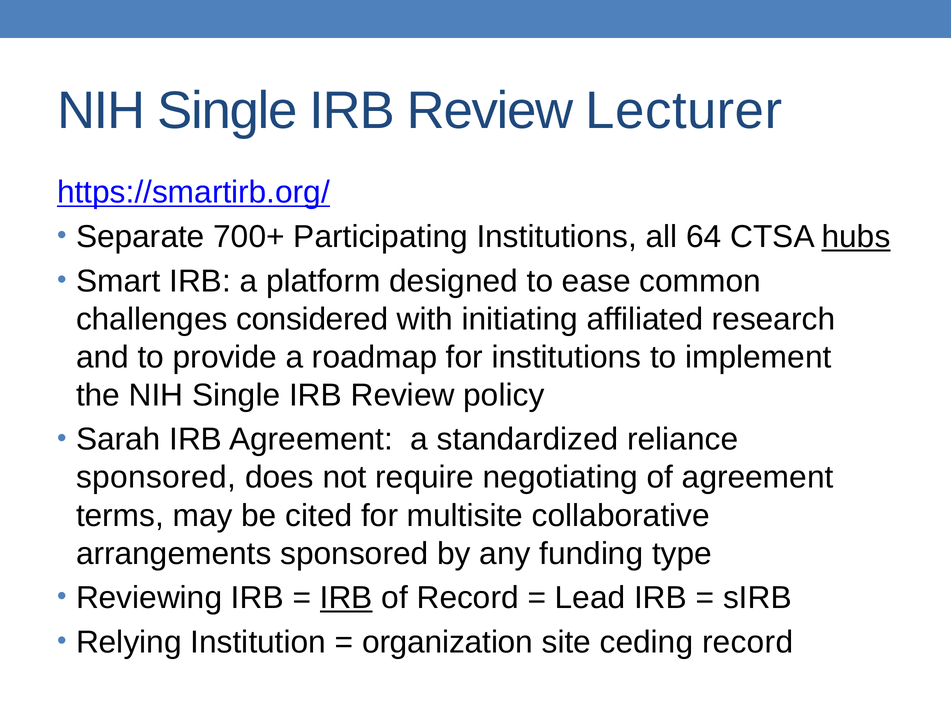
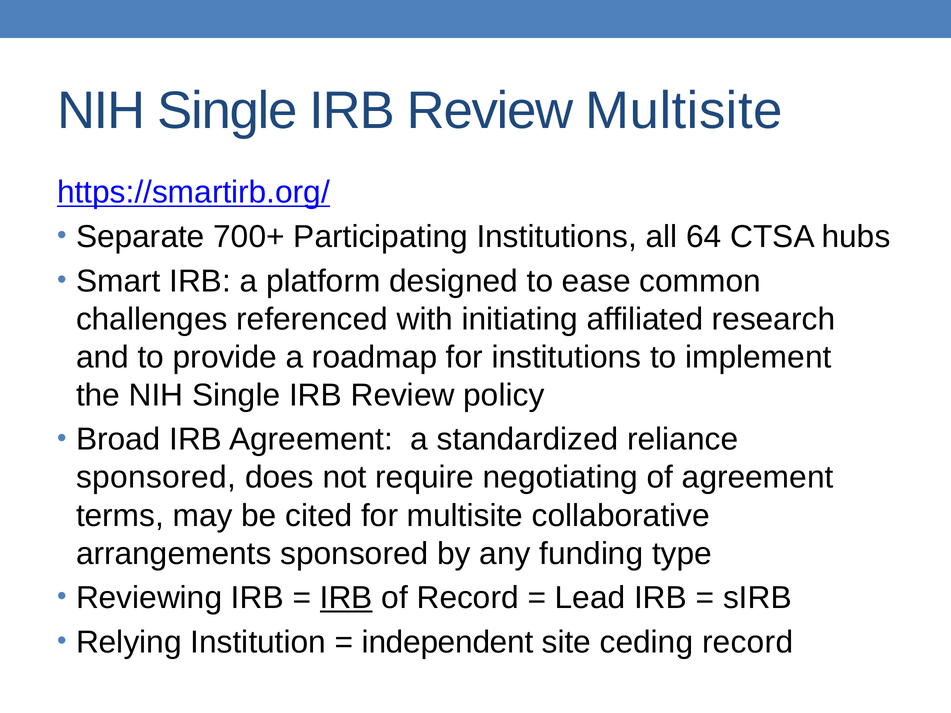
Review Lecturer: Lecturer -> Multisite (684, 111)
hubs underline: present -> none (856, 237)
considered: considered -> referenced (312, 319)
Sarah: Sarah -> Broad (118, 440)
organization: organization -> independent (448, 643)
